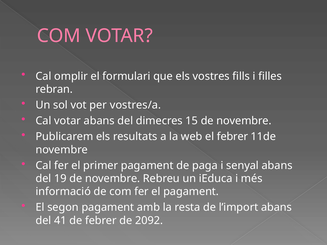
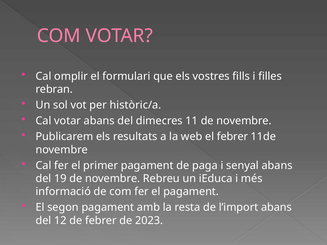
vostres/a: vostres/a -> històric/a (135, 105)
15: 15 -> 11 (192, 121)
41: 41 -> 12 (60, 221)
2092: 2092 -> 2023 (149, 221)
